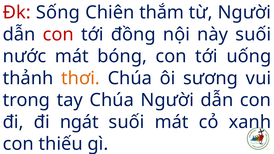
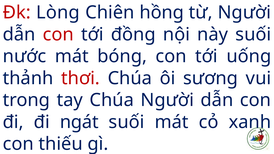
Sống: Sống -> Lòng (58, 13)
thắm: thắm -> hồng (162, 13)
thơi colour: orange -> red (81, 78)
